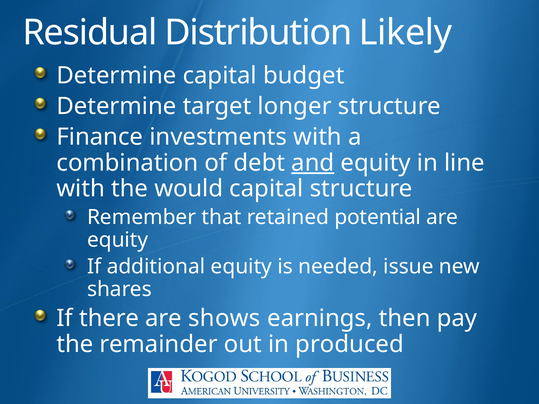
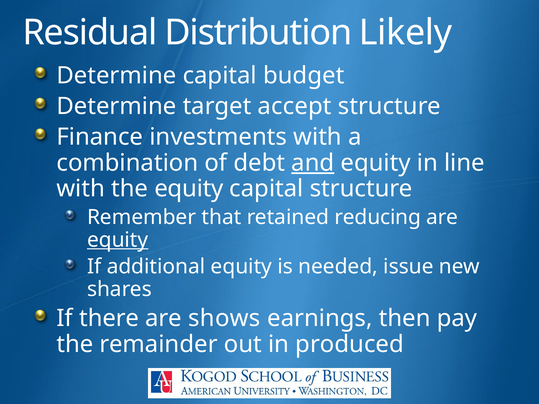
longer: longer -> accept (295, 106)
the would: would -> equity (189, 189)
potential: potential -> reducing (378, 217)
equity underline: none -> present (118, 240)
